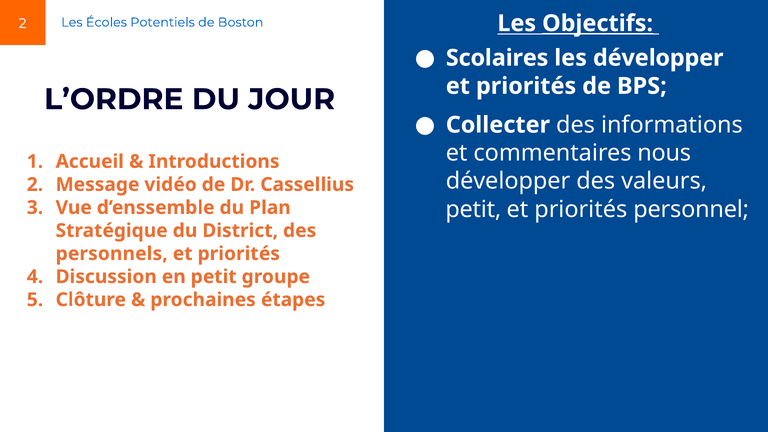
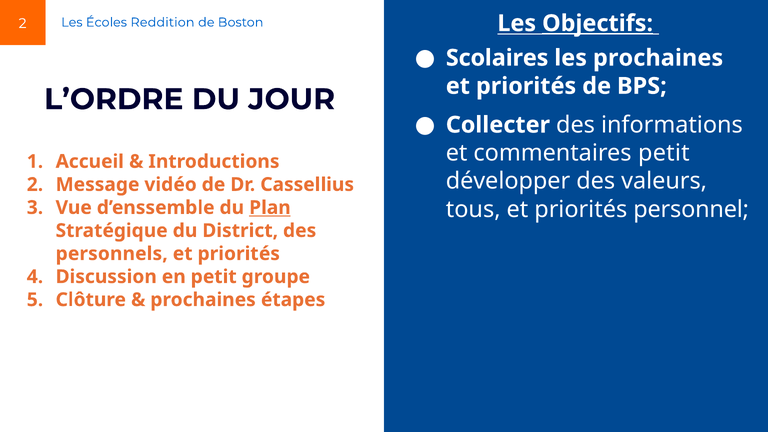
Potentiels: Potentiels -> Reddition (162, 22)
les développer: développer -> prochaines (658, 58)
commentaires nous: nous -> petit (664, 153)
petit: petit -> tous (473, 209)
Plan underline: none -> present (270, 208)
